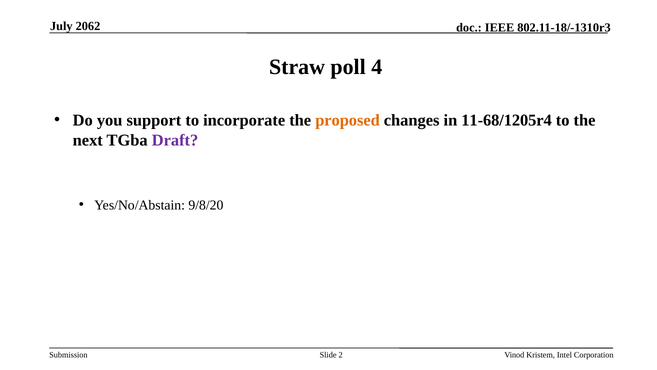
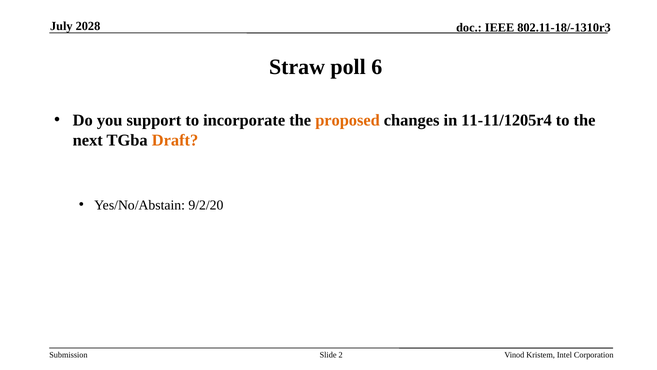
2062: 2062 -> 2028 (88, 26)
4: 4 -> 6 (377, 67)
11-68/1205r4: 11-68/1205r4 -> 11-11/1205r4 (507, 120)
Draft colour: purple -> orange (175, 140)
9/8/20: 9/8/20 -> 9/2/20 (206, 205)
